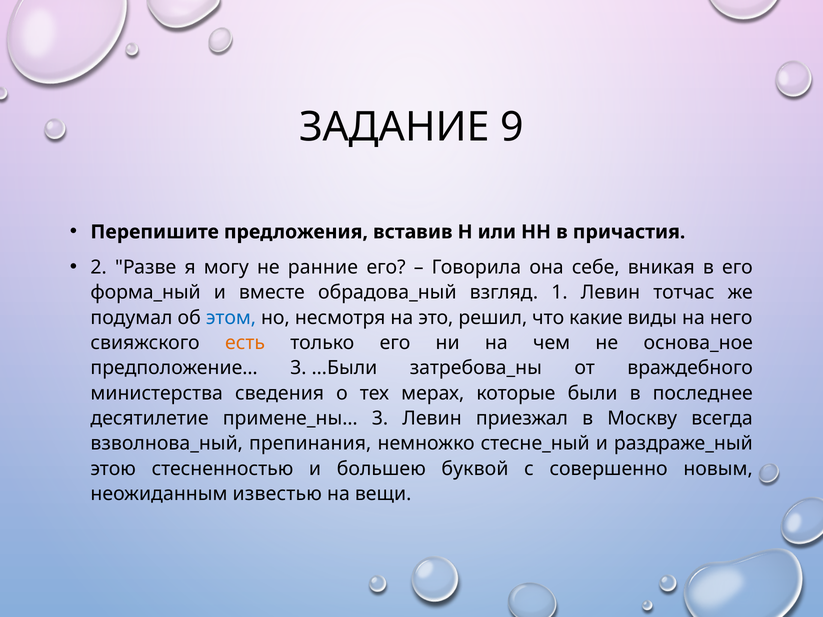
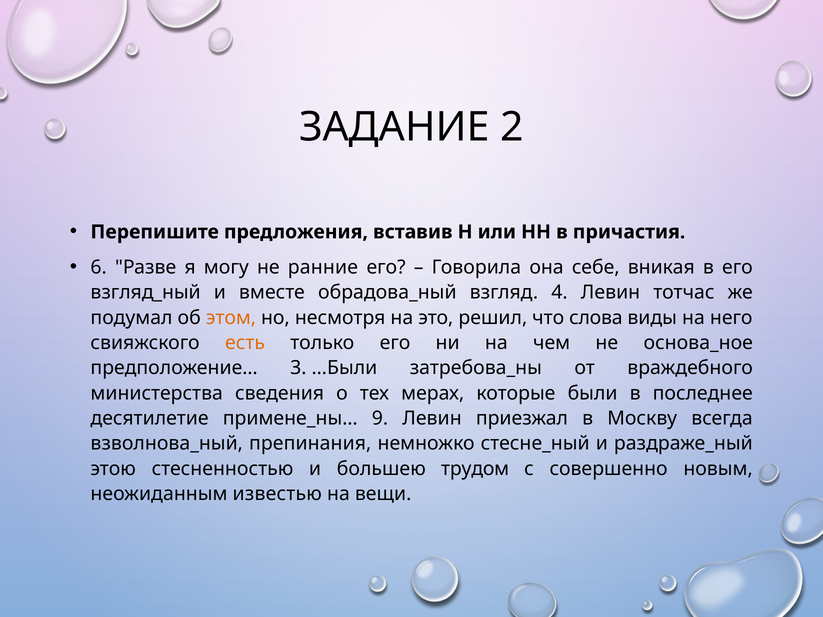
9: 9 -> 2 (512, 127)
2: 2 -> 6 (99, 267)
форма_ный: форма_ный -> взгляд_ный (146, 293)
1: 1 -> 4 (559, 293)
этом colour: blue -> orange (231, 318)
какие: какие -> слова (596, 318)
примене_ны… 3: 3 -> 9 (380, 419)
буквой: буквой -> трудом (475, 469)
